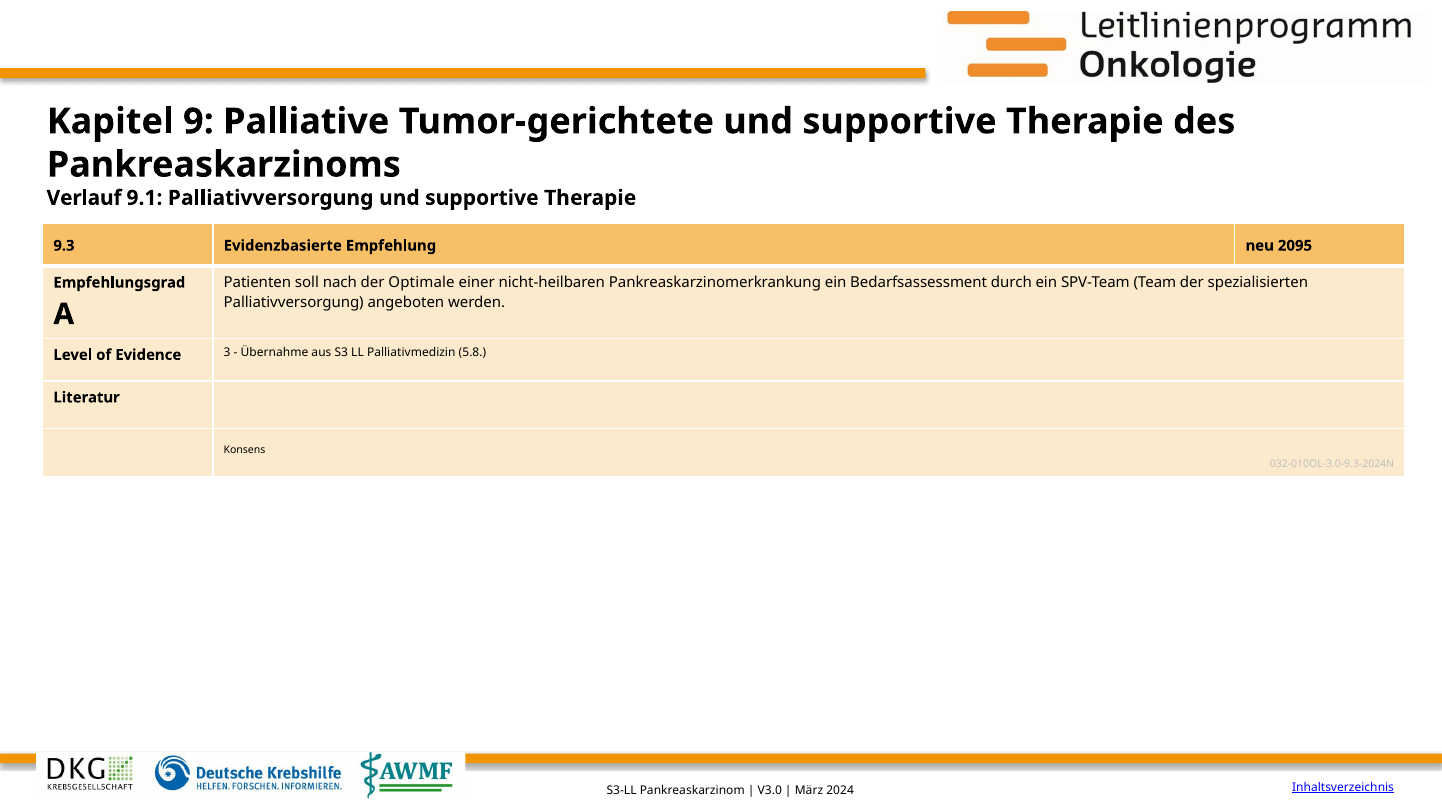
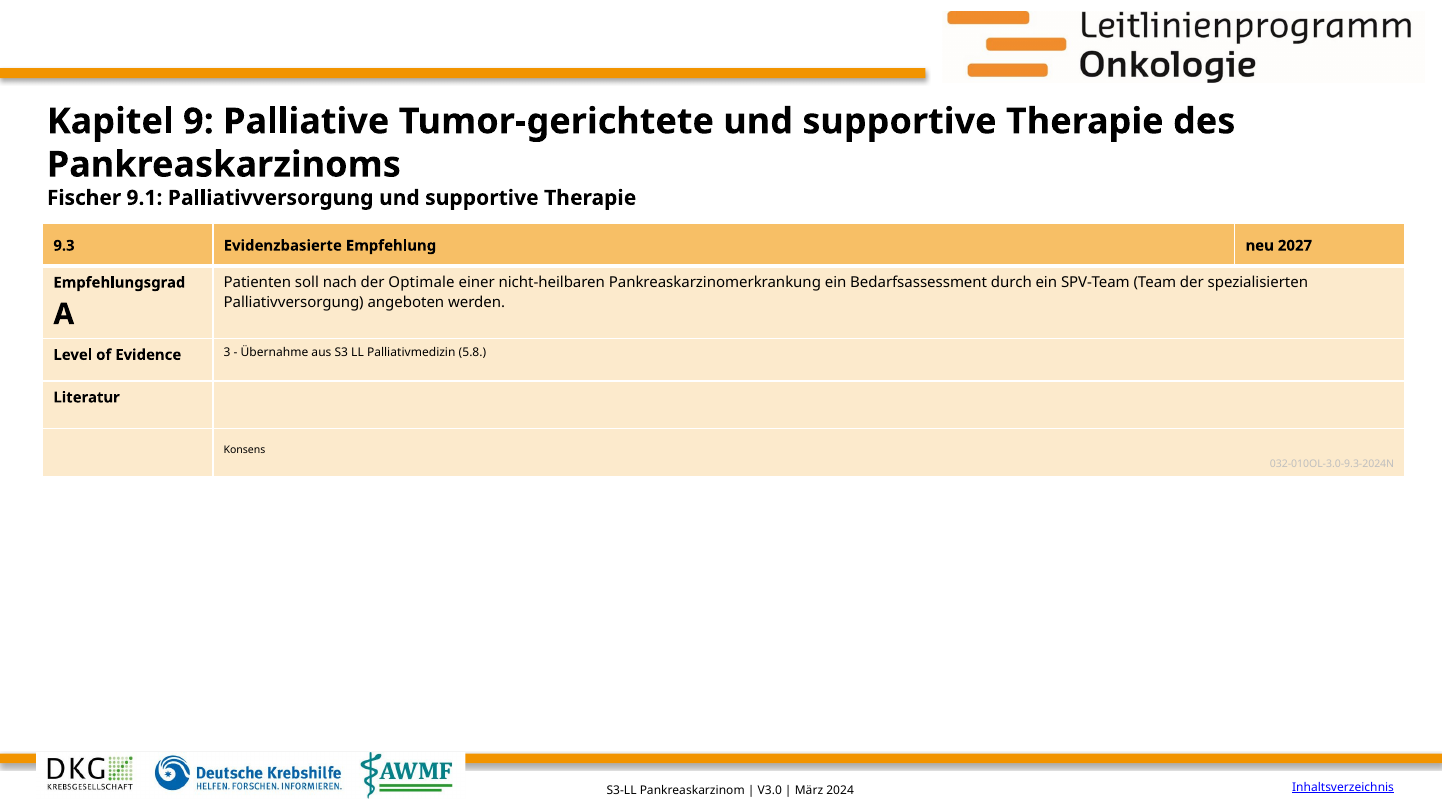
Verlauf: Verlauf -> Fischer (84, 198)
2095: 2095 -> 2027 (1295, 246)
